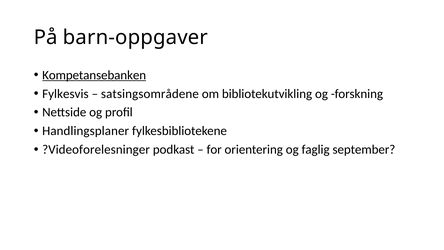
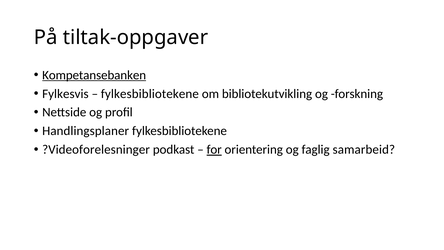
barn-oppgaver: barn-oppgaver -> tiltak-oppgaver (136, 37)
satsingsområdene: satsingsområdene -> fylkesbibliotekene (150, 94)
for underline: none -> present (214, 149)
september: september -> samarbeid (364, 149)
